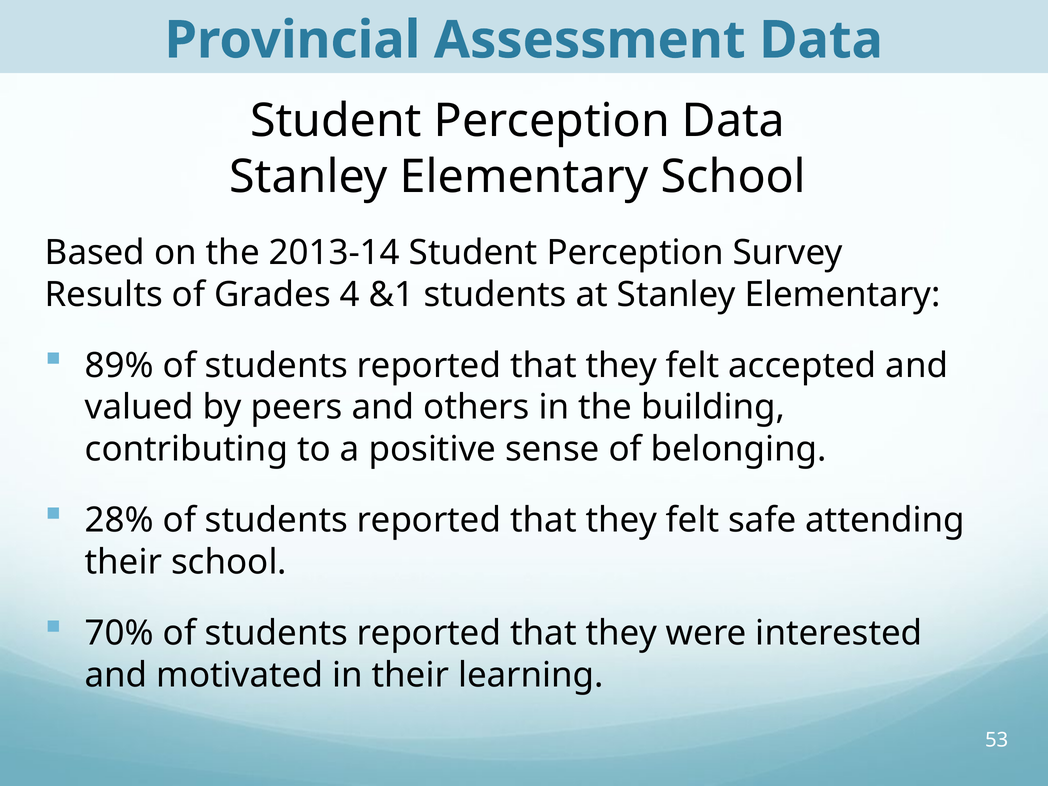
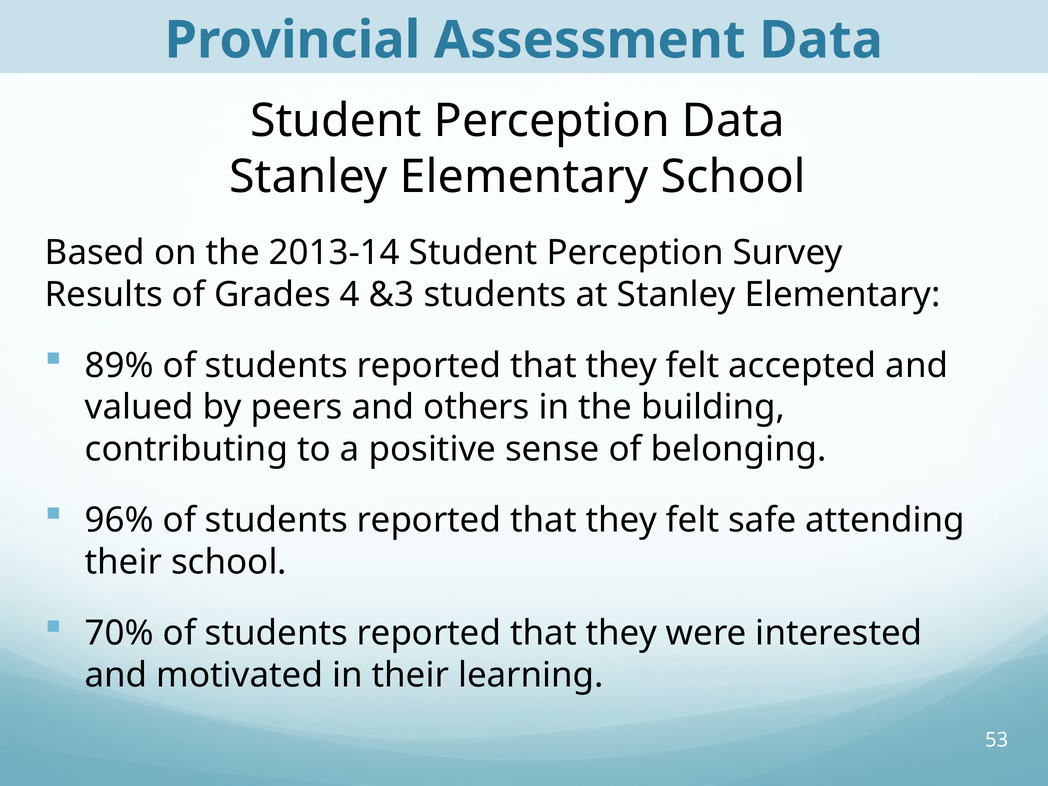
&1: &1 -> &3 (392, 294)
28%: 28% -> 96% (119, 520)
